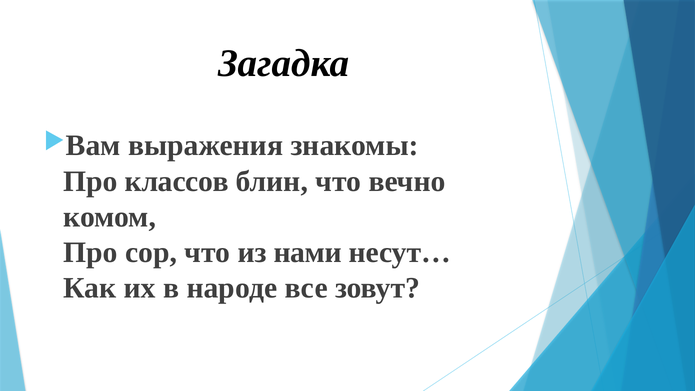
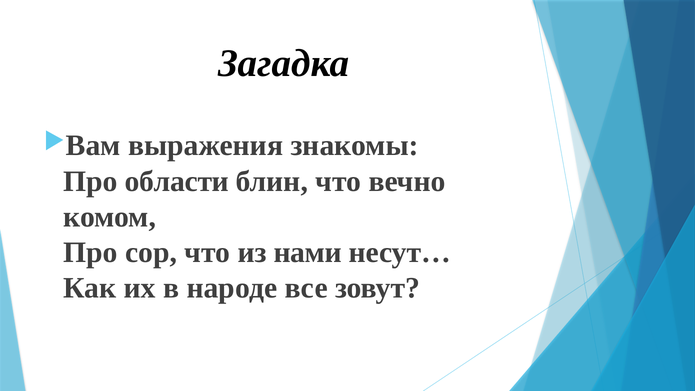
классов: классов -> области (177, 181)
